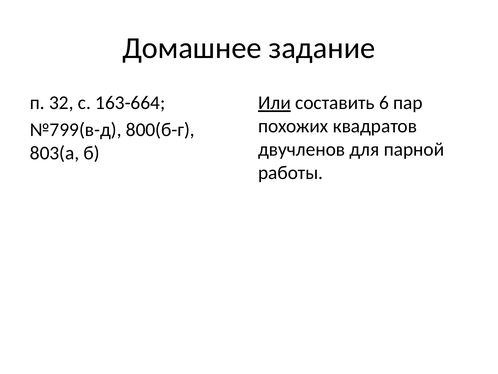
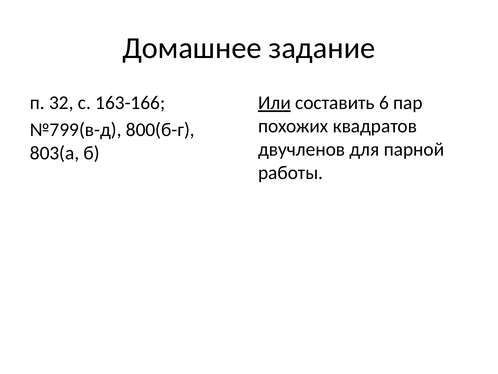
163-664: 163-664 -> 163-166 (130, 103)
